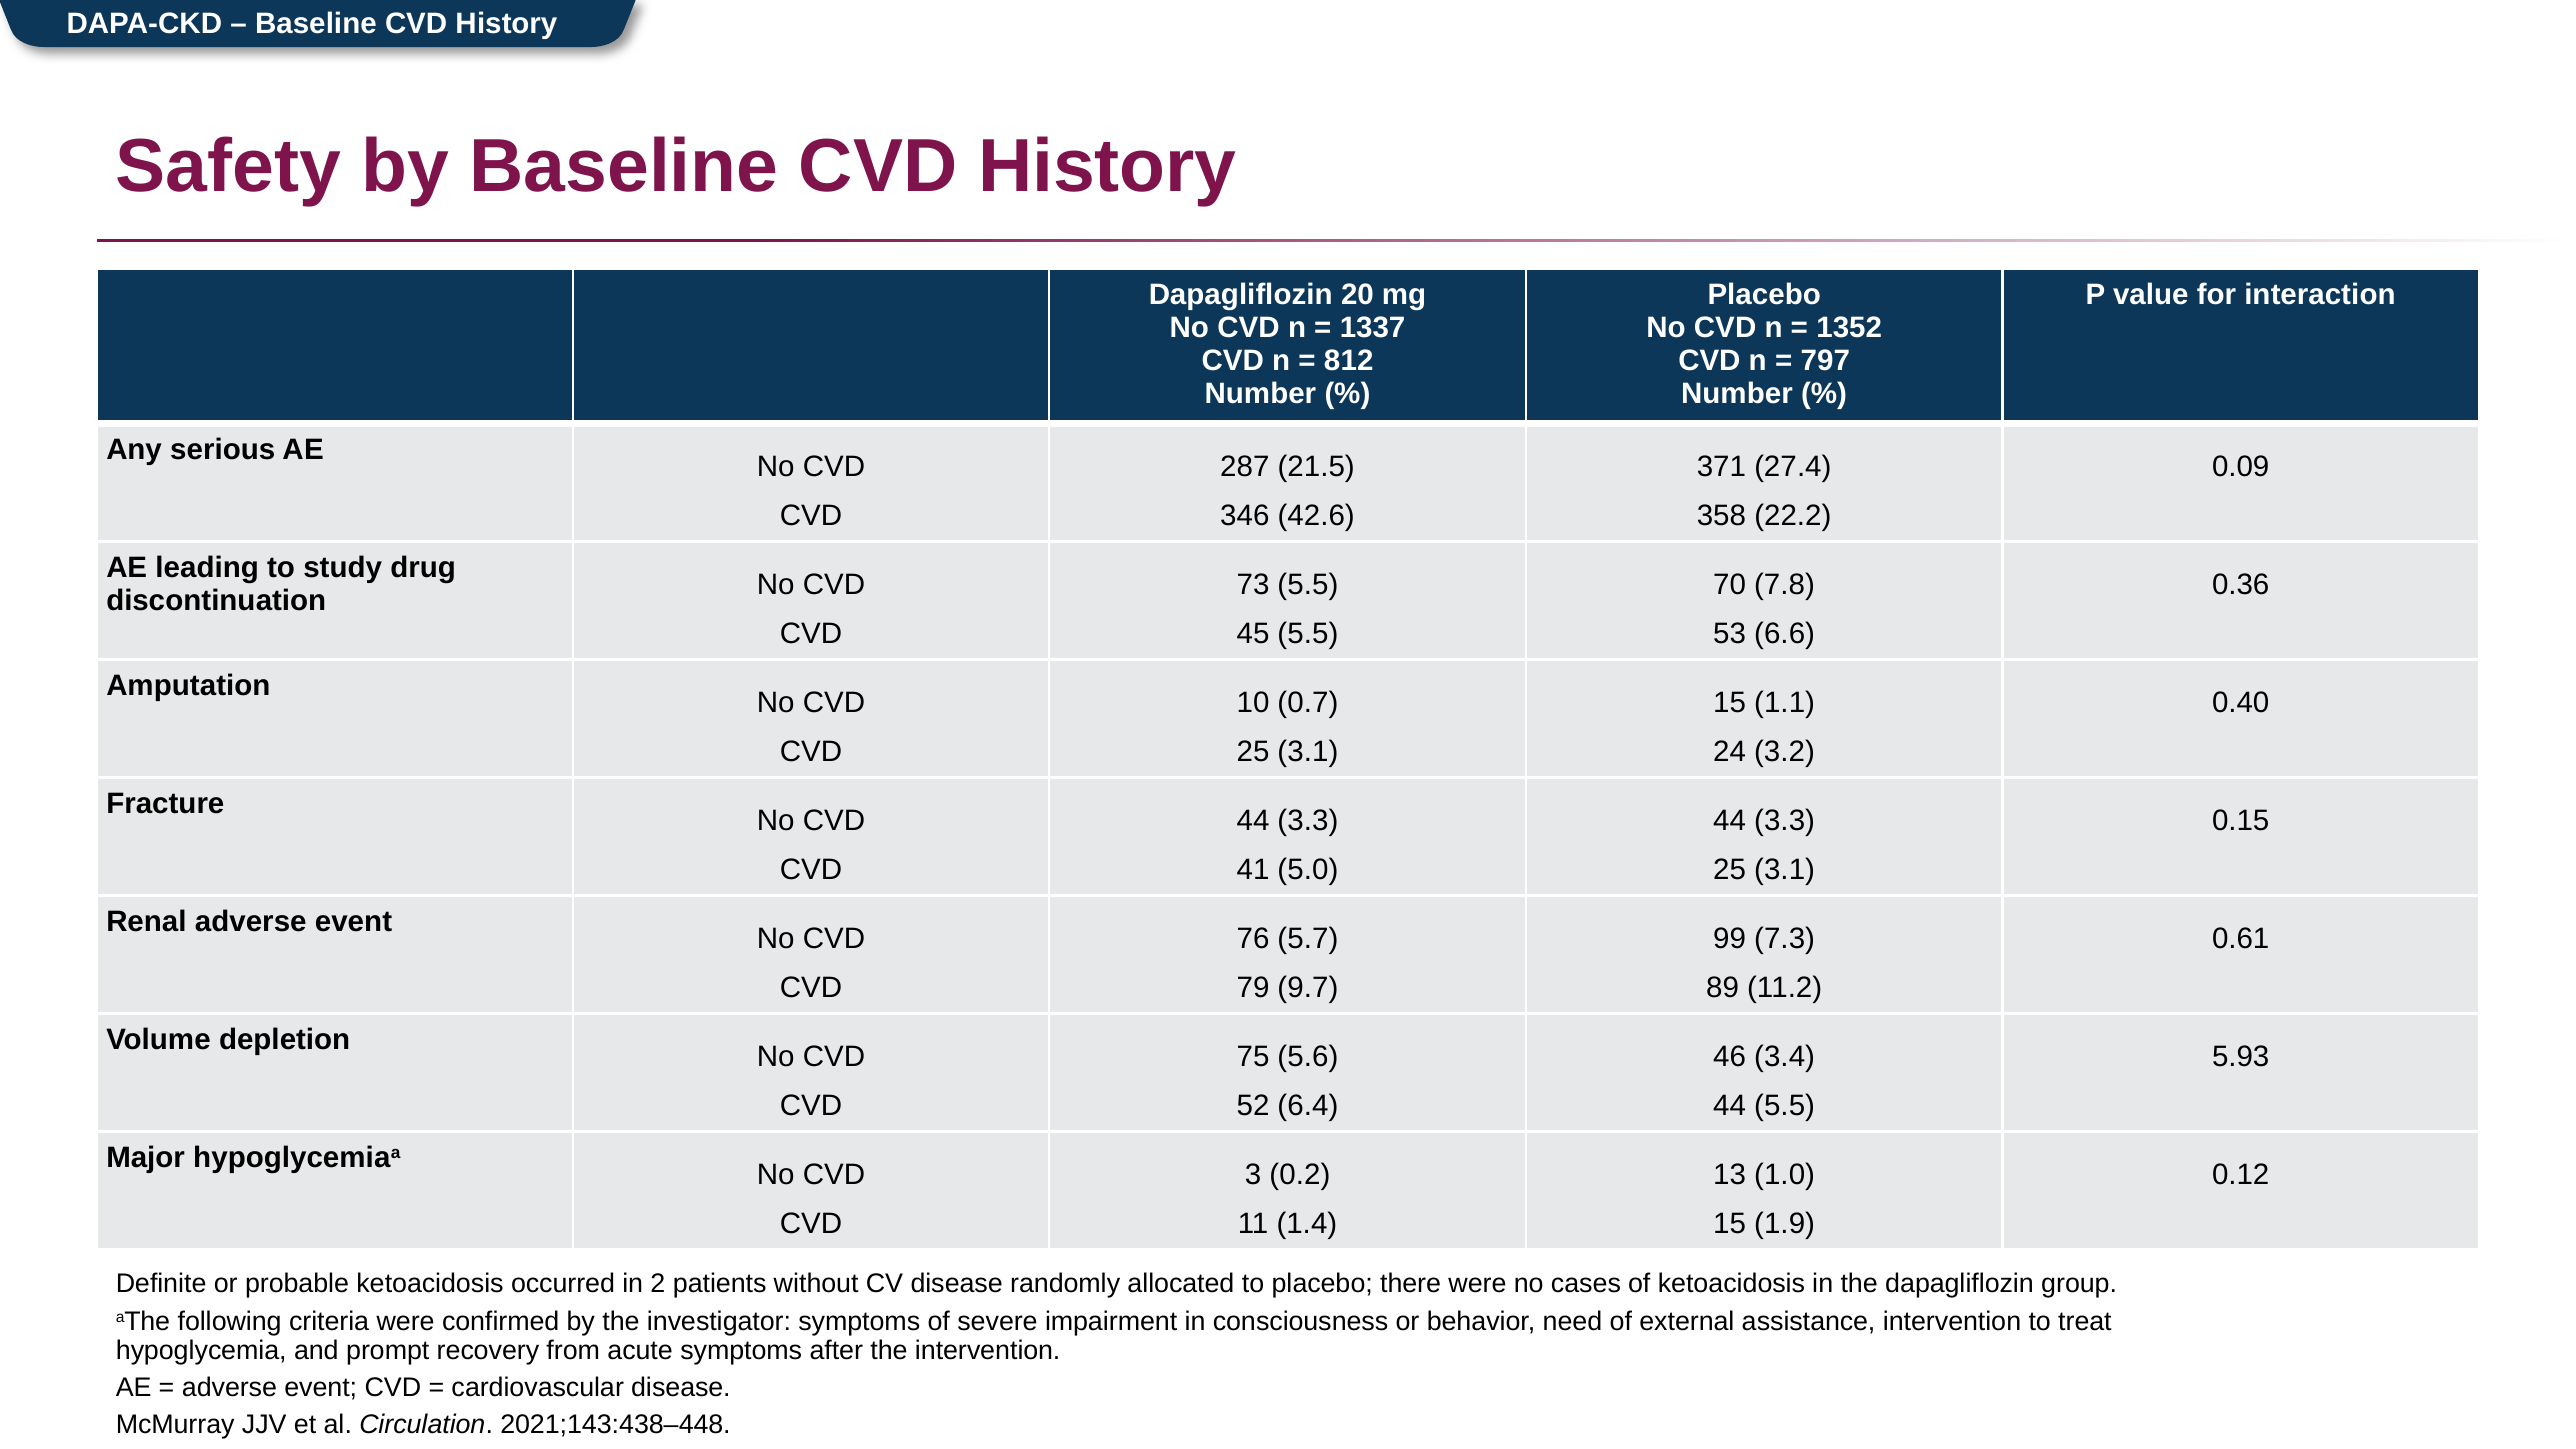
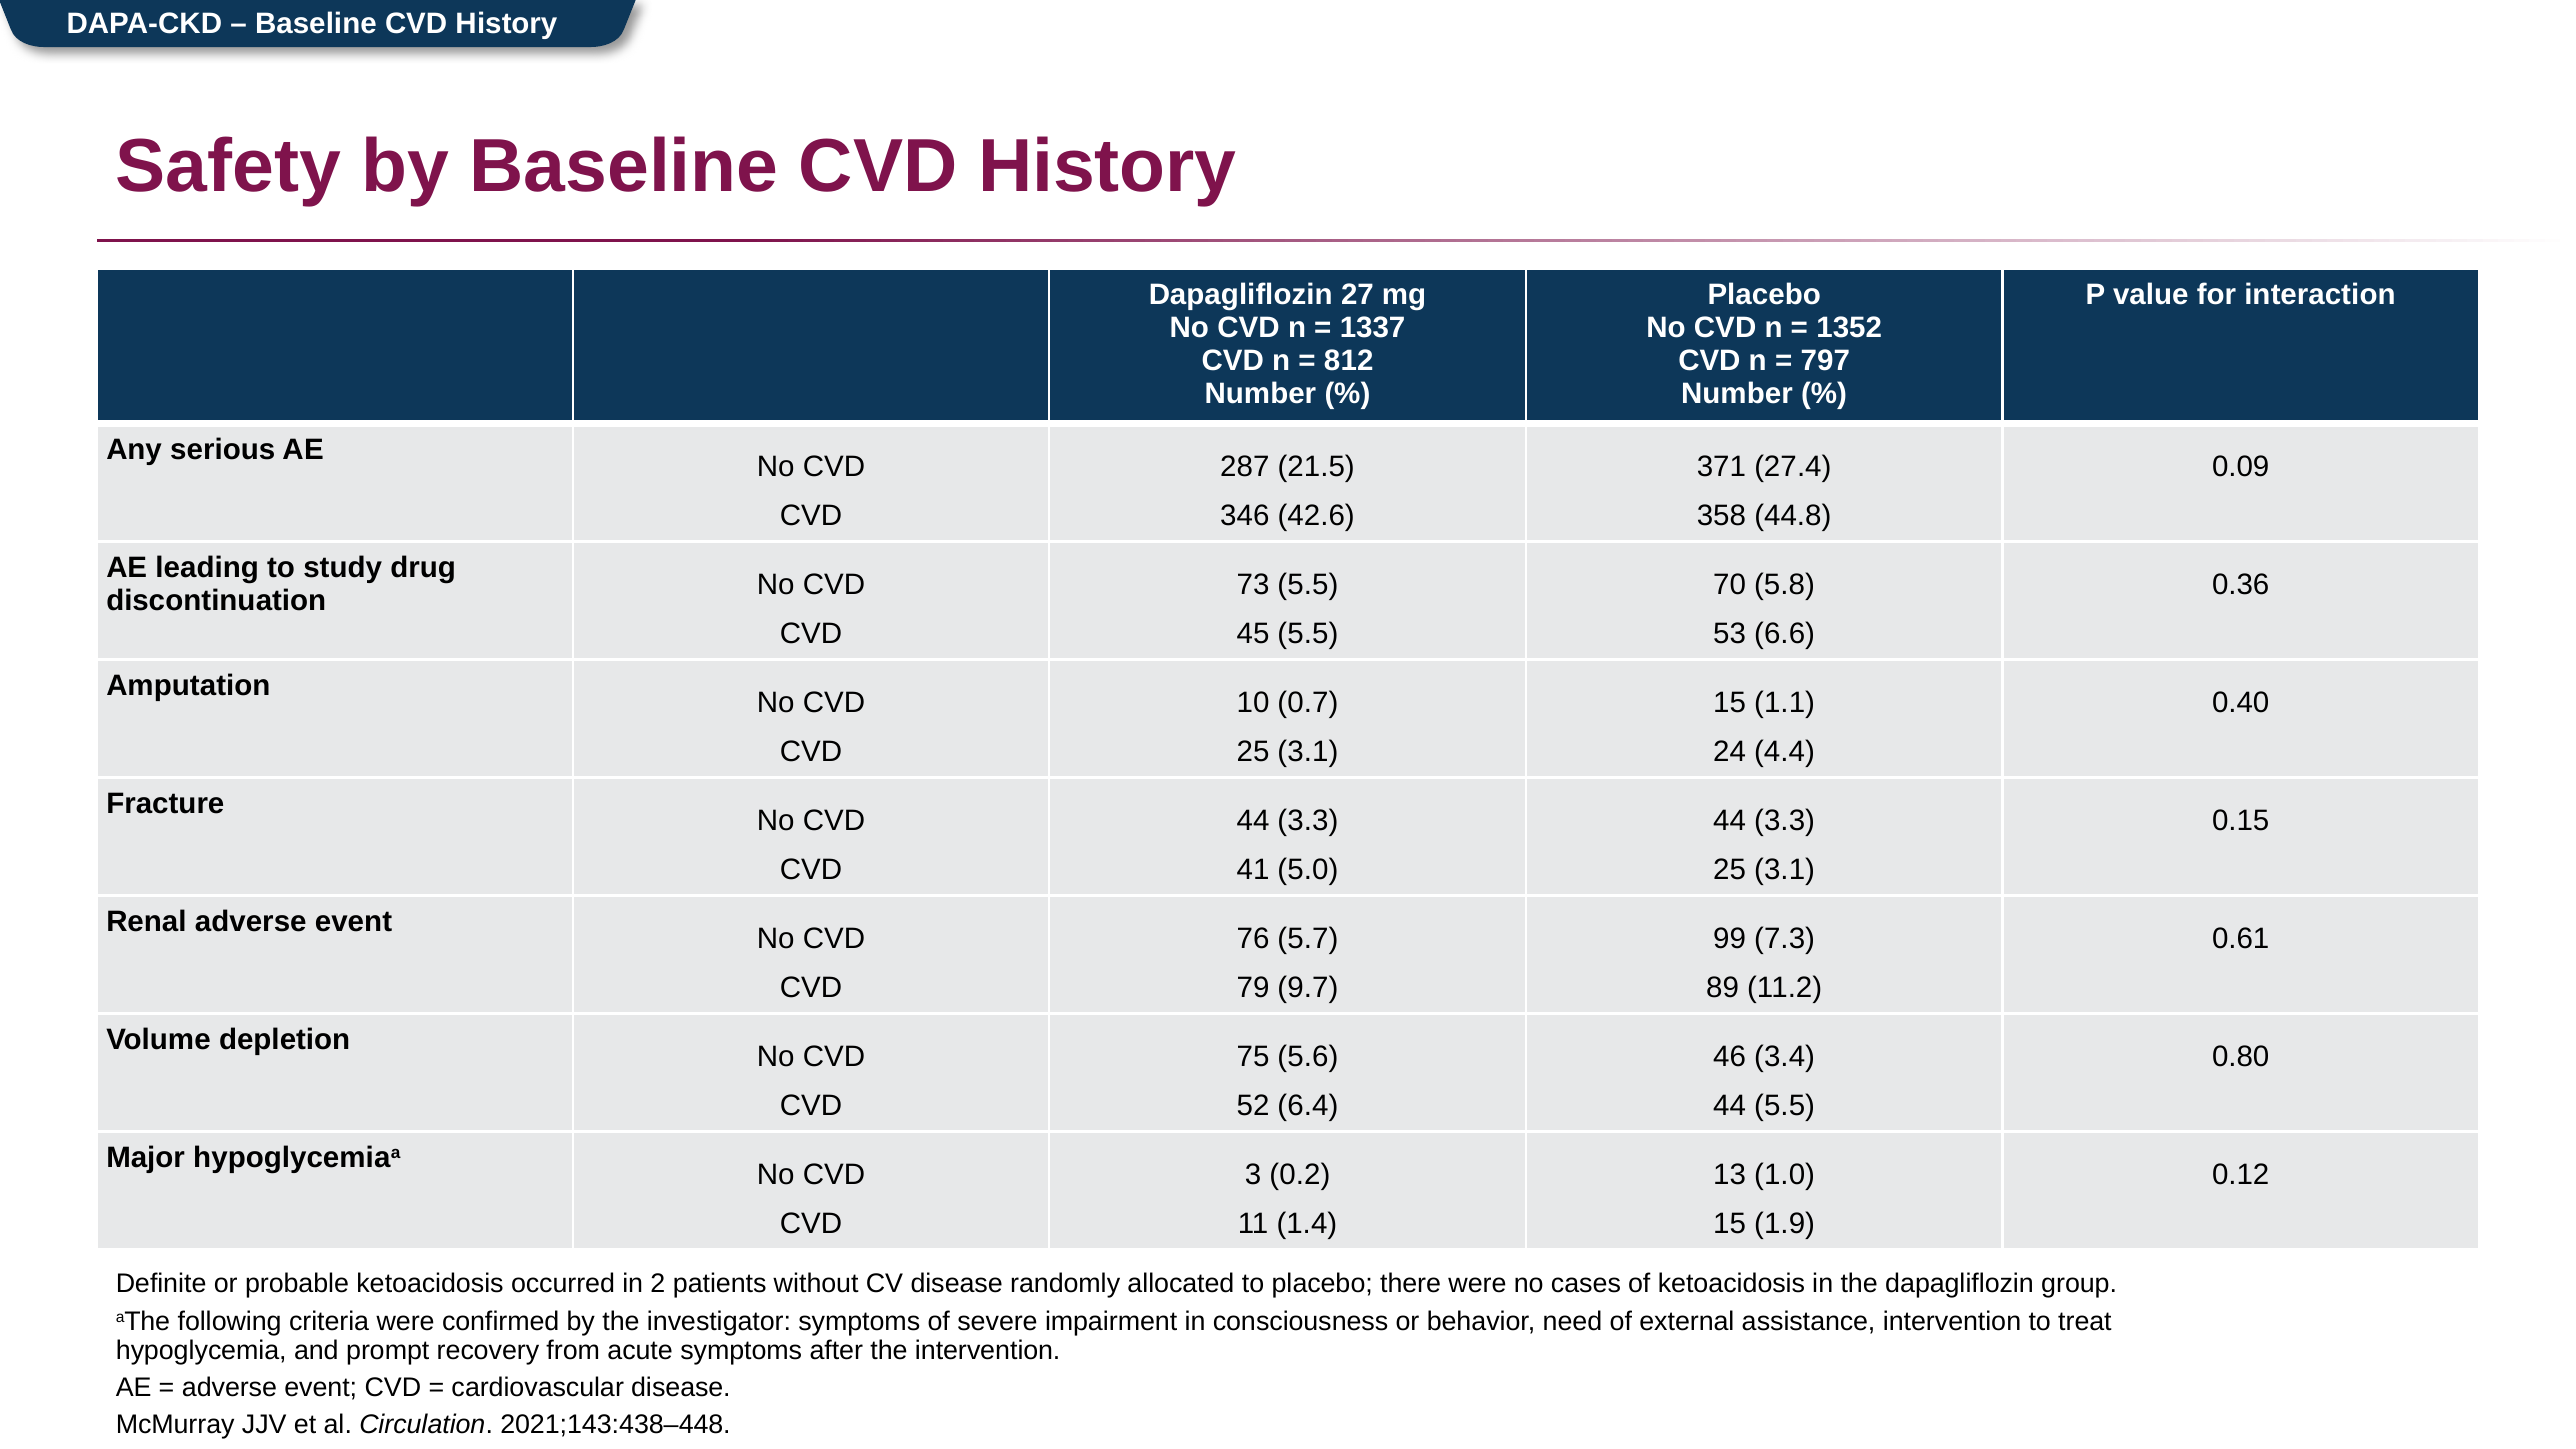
20: 20 -> 27 (1357, 295)
22.2: 22.2 -> 44.8 (1793, 516)
7.8: 7.8 -> 5.8 (1785, 585)
3.2: 3.2 -> 4.4 (1785, 752)
5.93: 5.93 -> 0.80 (2241, 1056)
